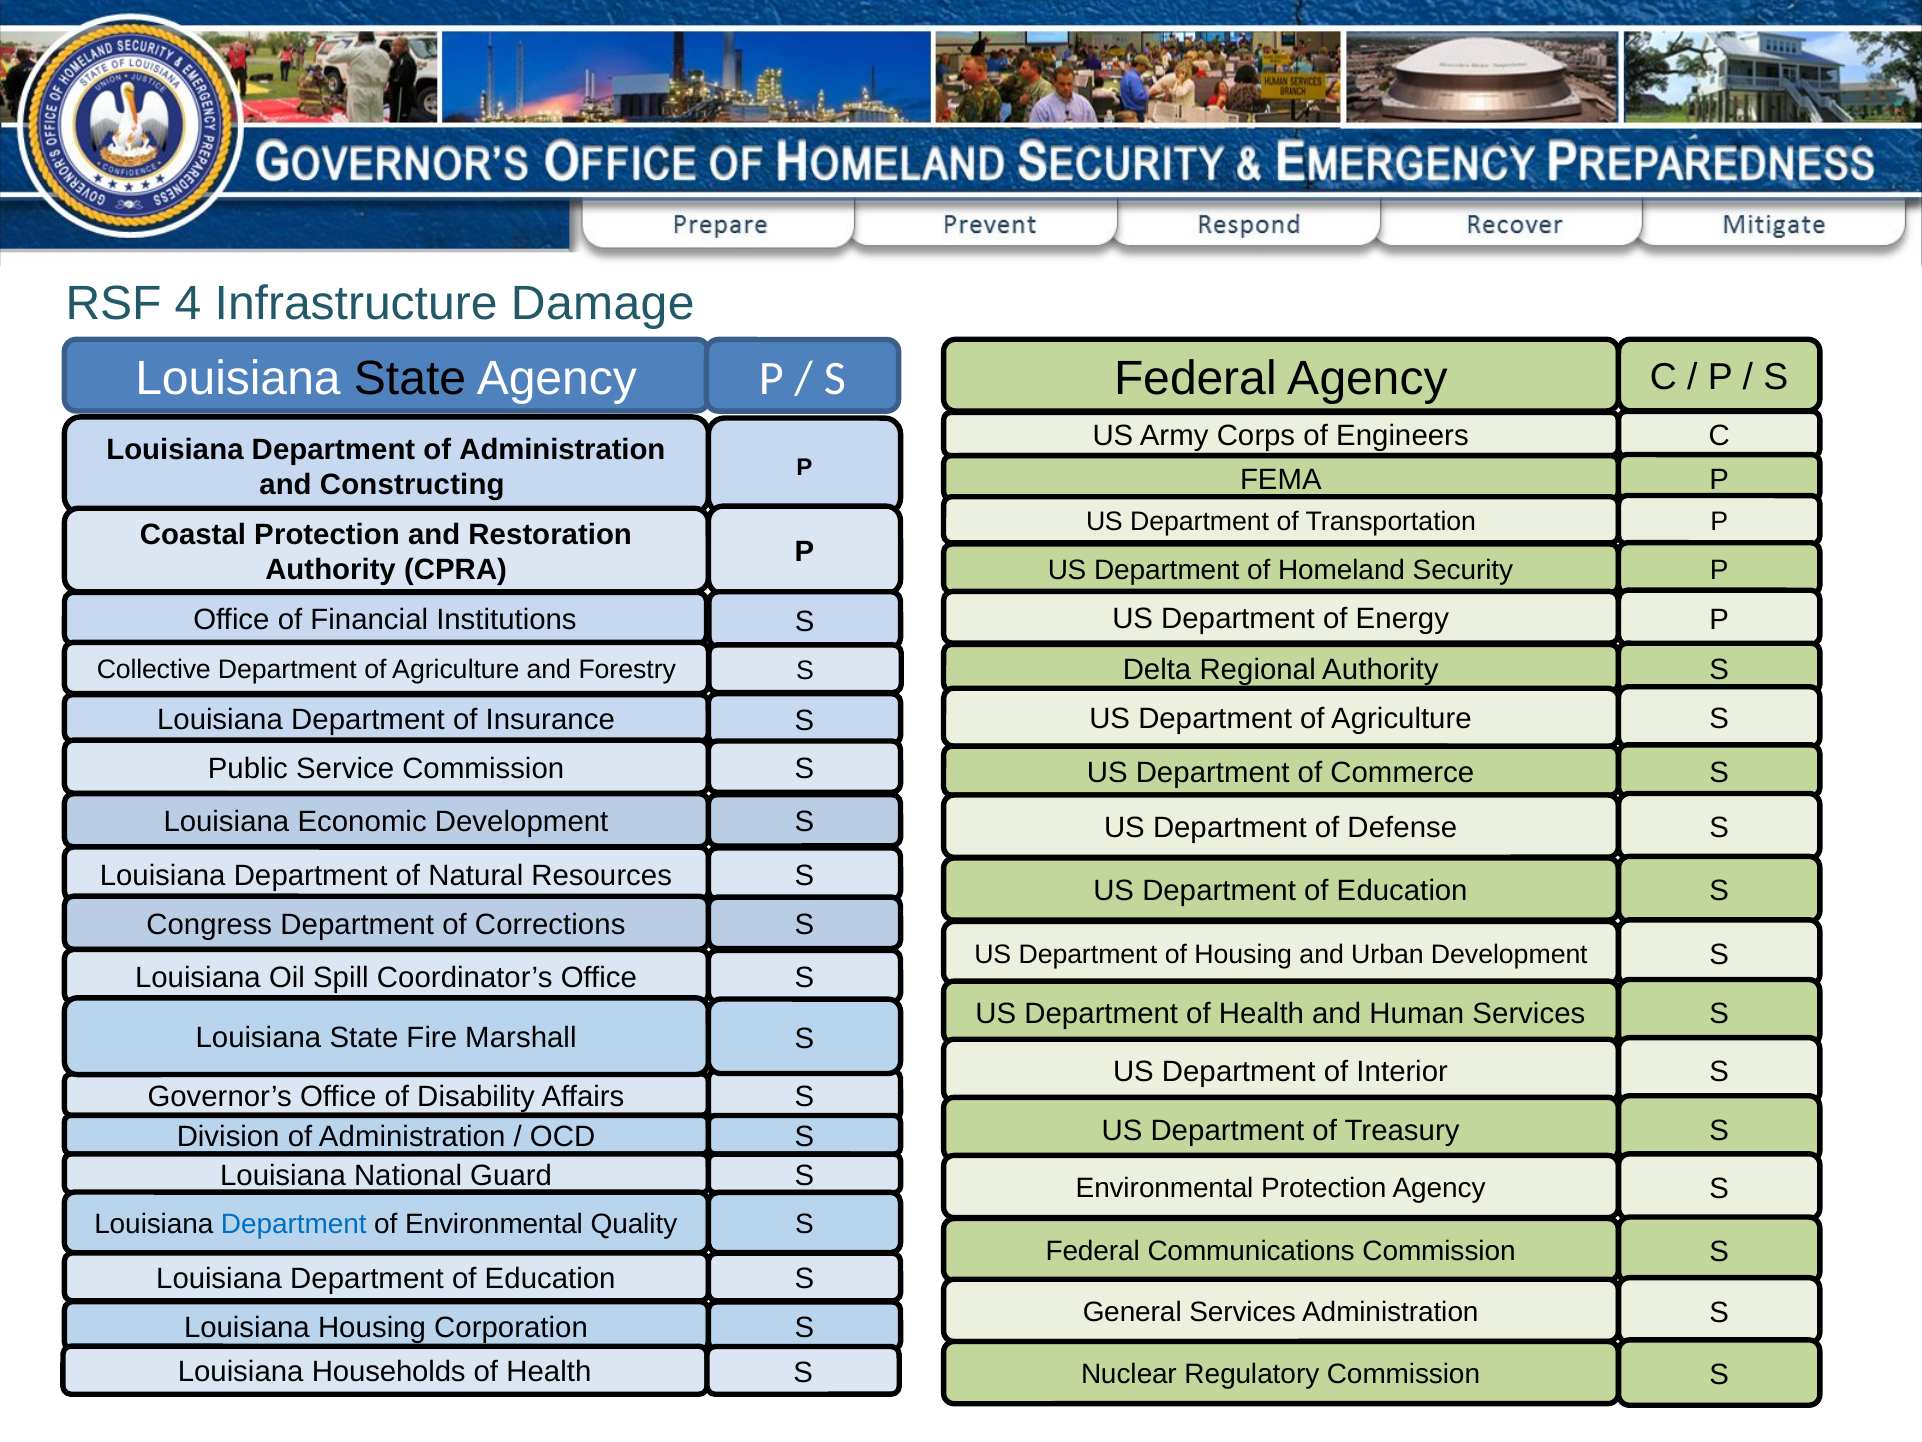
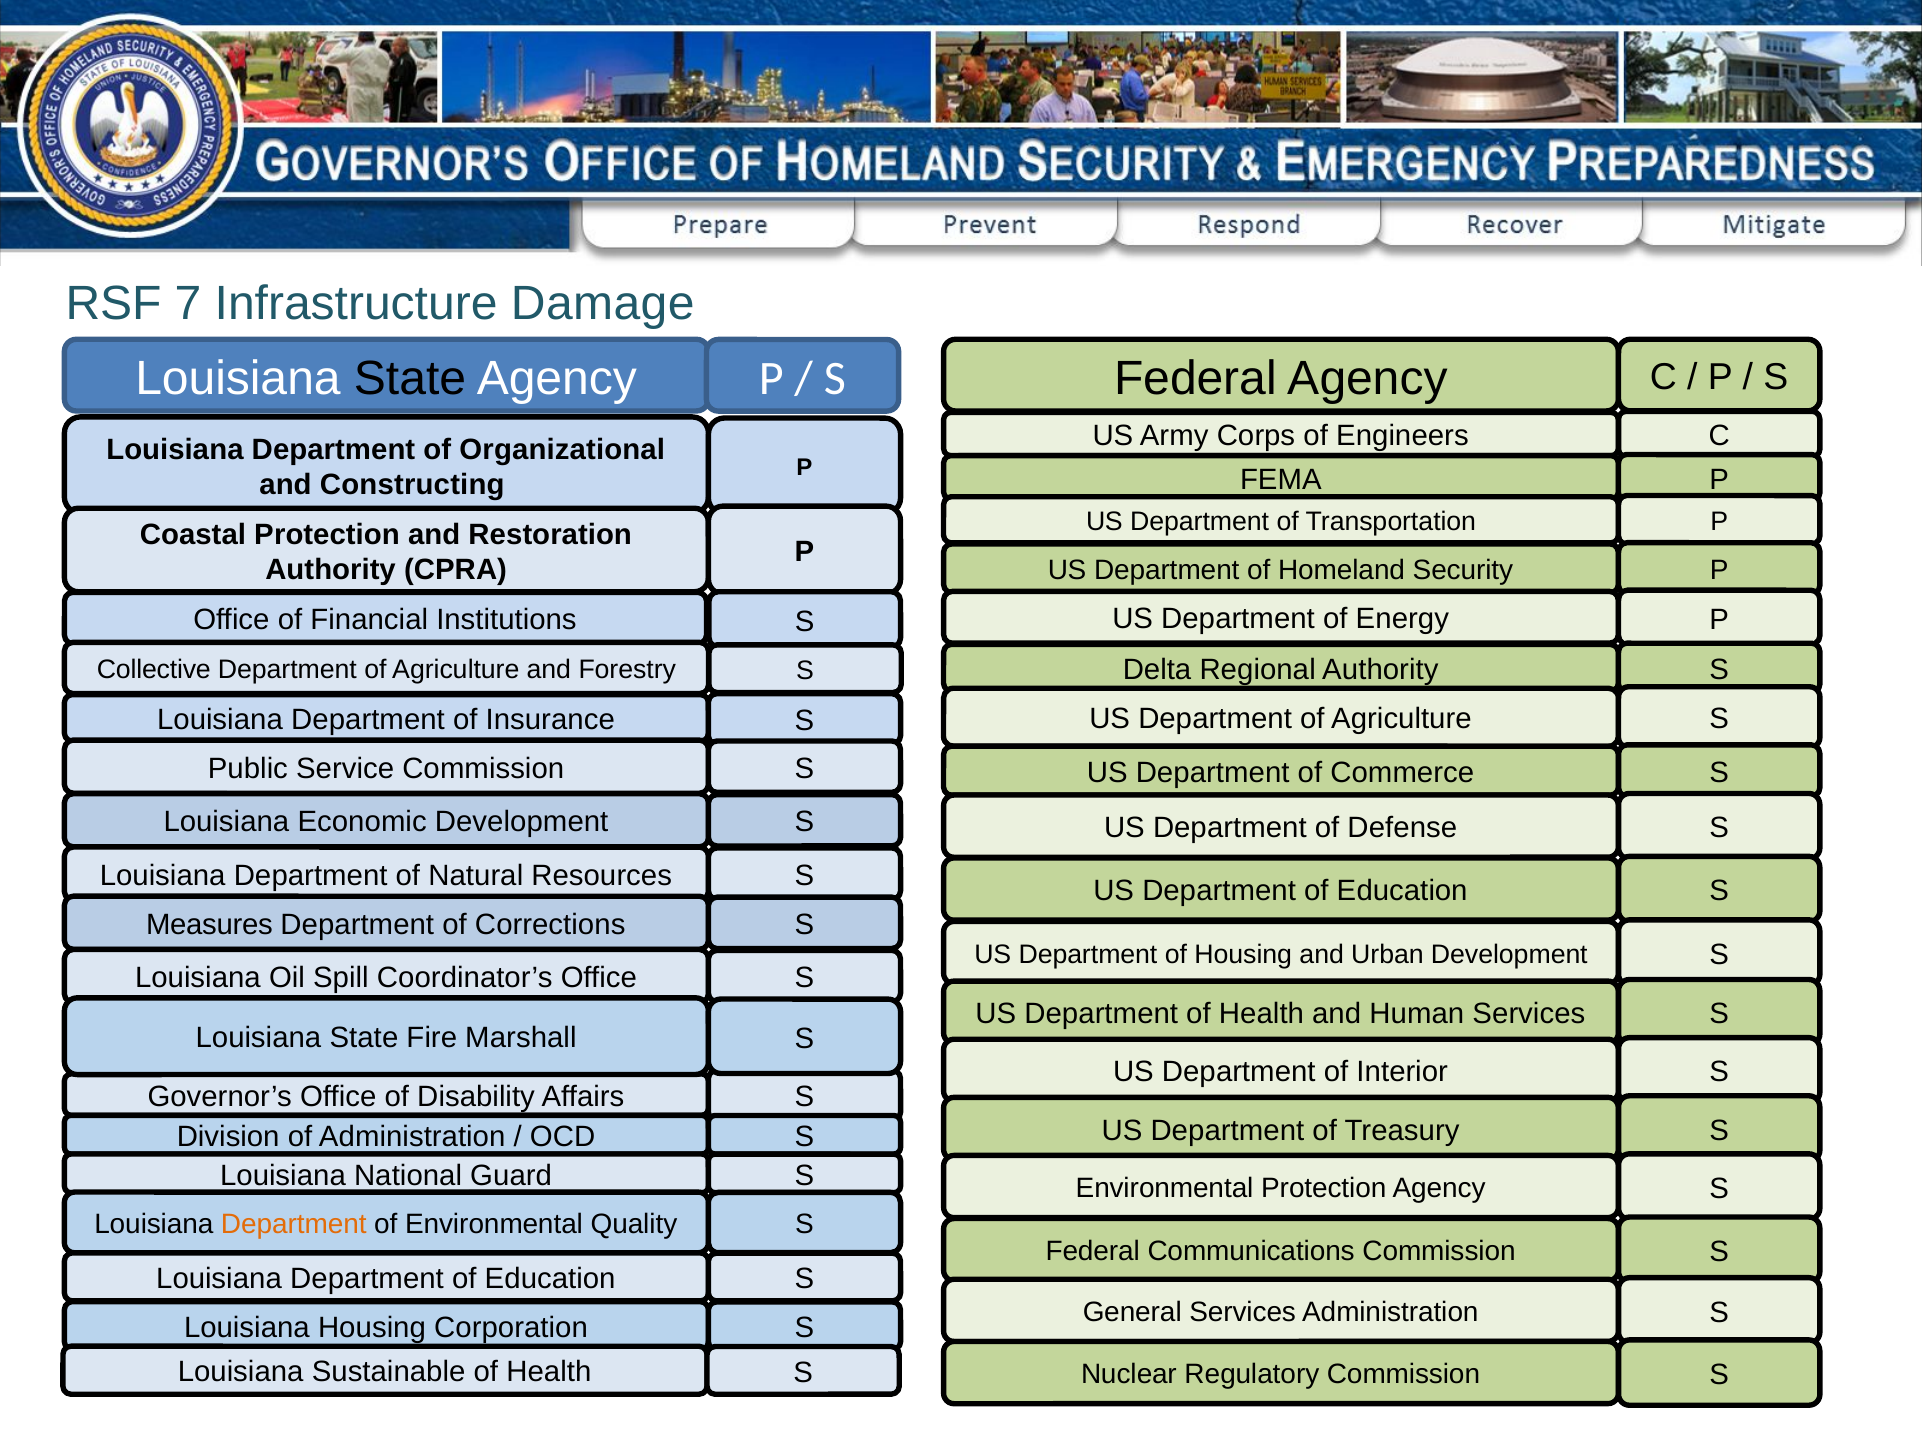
4: 4 -> 7 (188, 303)
Department of Administration: Administration -> Organizational (562, 449)
Congress: Congress -> Measures (209, 924)
Department colour: blue -> orange (294, 1224)
Households: Households -> Sustainable (389, 1372)
